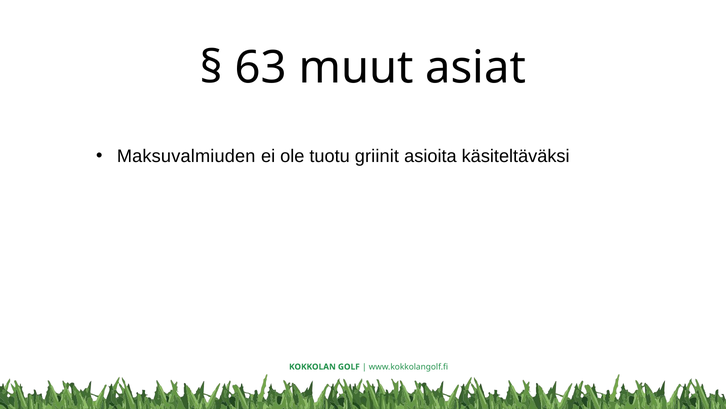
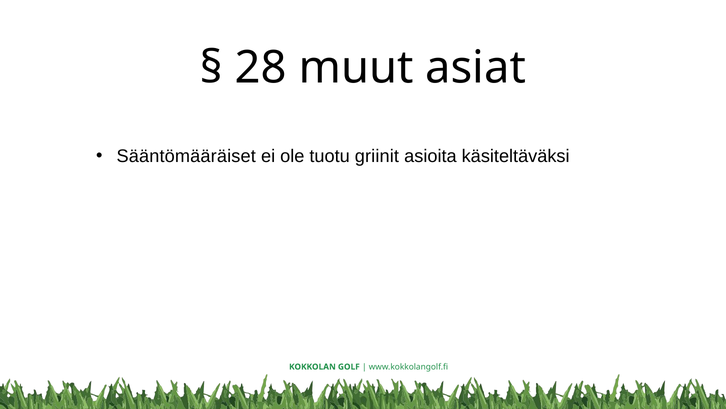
63: 63 -> 28 (261, 68)
Maksuvalmiuden: Maksuvalmiuden -> Sääntömääräiset (186, 156)
